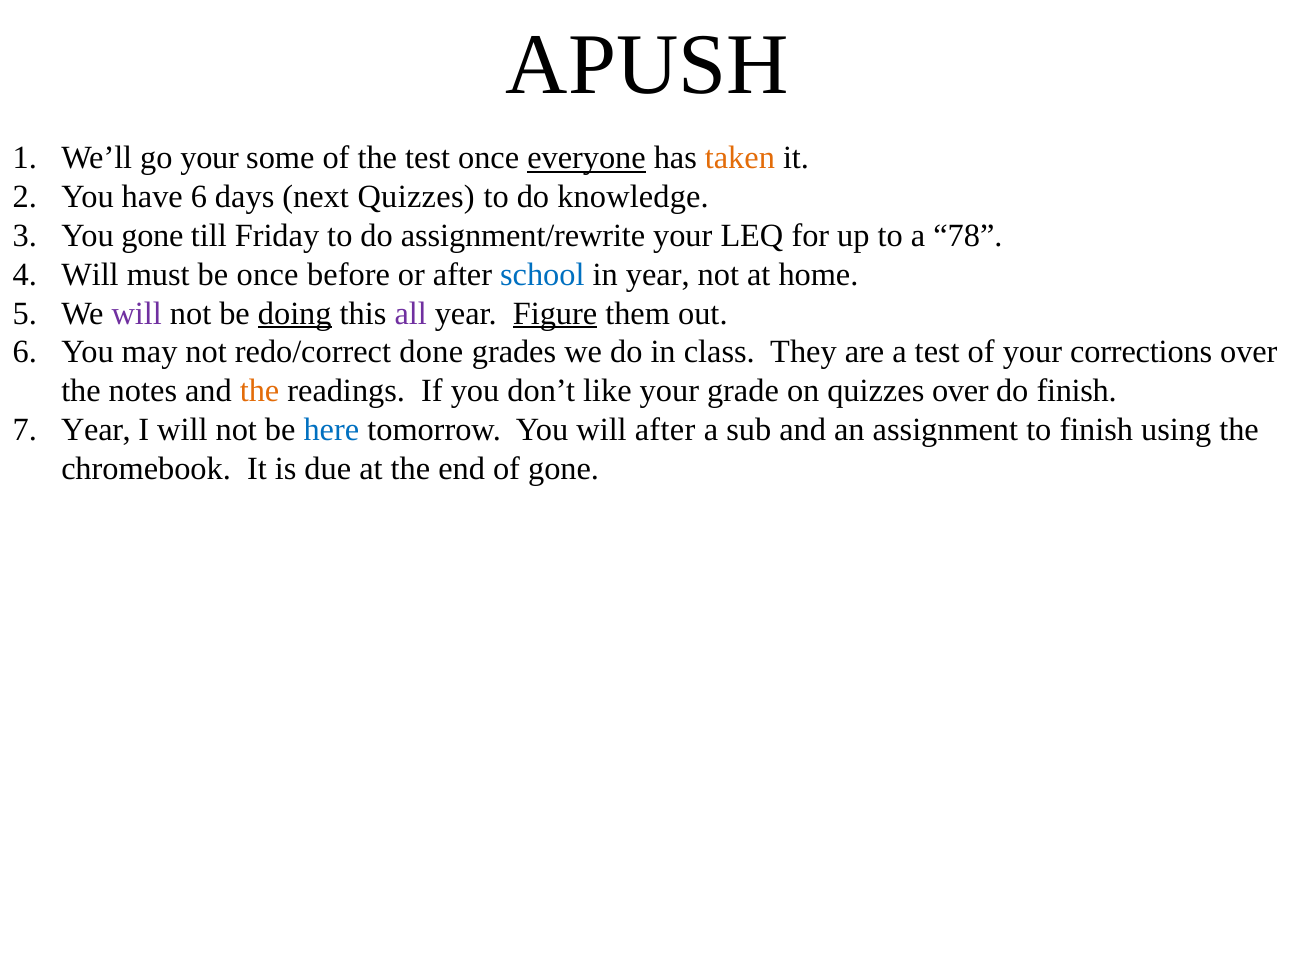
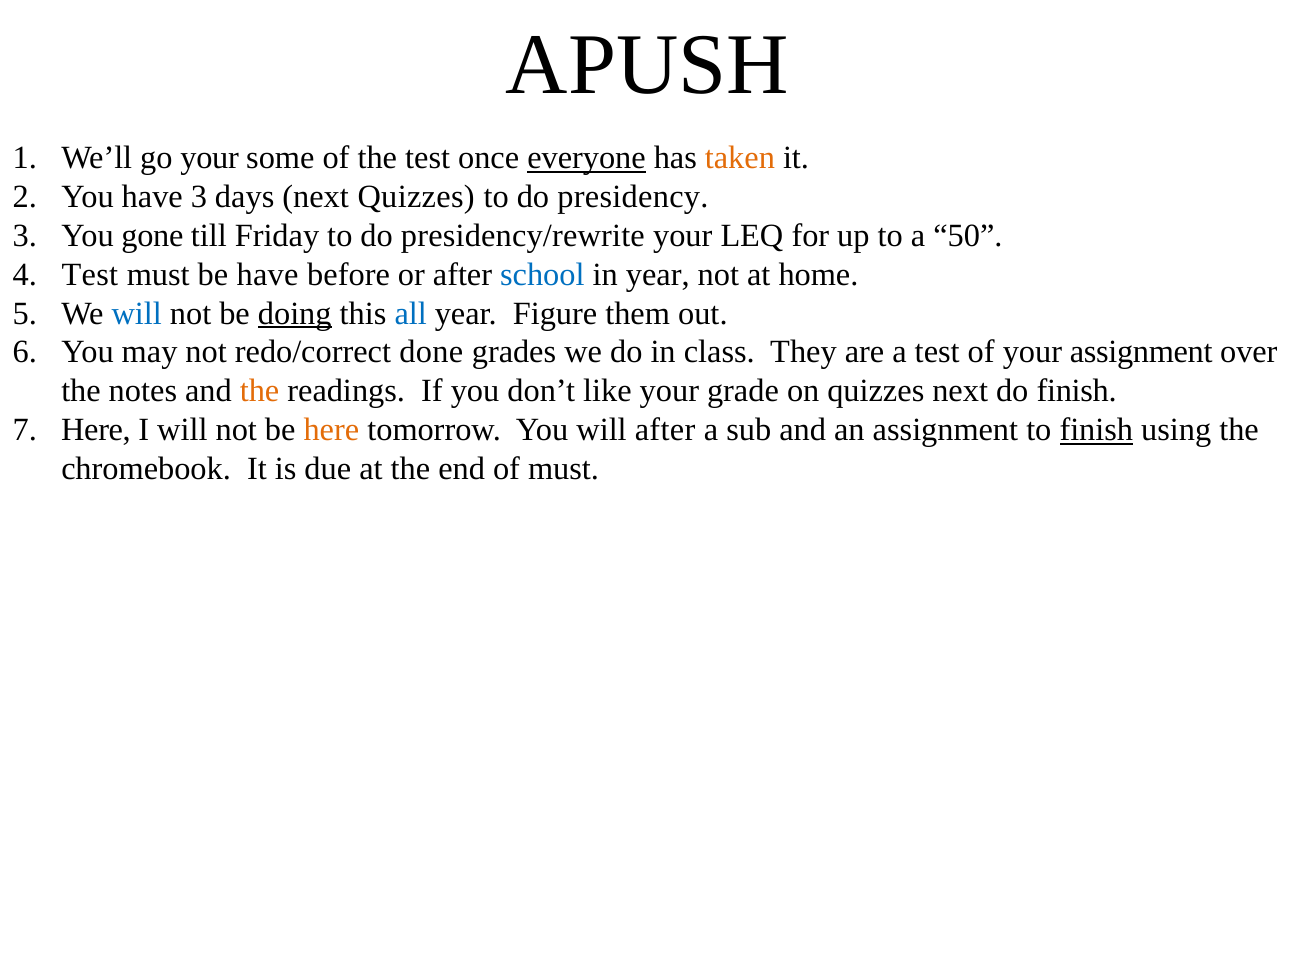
have 6: 6 -> 3 (199, 197)
knowledge: knowledge -> presidency (633, 197)
assignment/rewrite: assignment/rewrite -> presidency/rewrite (523, 235)
78: 78 -> 50 (968, 235)
Will: Will -> Test (90, 274)
be once: once -> have (268, 274)
will colour: purple -> blue (137, 313)
all colour: purple -> blue (411, 313)
Figure underline: present -> none (555, 313)
your corrections: corrections -> assignment (1141, 352)
quizzes over: over -> next (960, 391)
Year: Year -> Here (96, 430)
here colour: blue -> orange (331, 430)
finish underline: none -> present (1096, 430)
of gone: gone -> must (564, 469)
